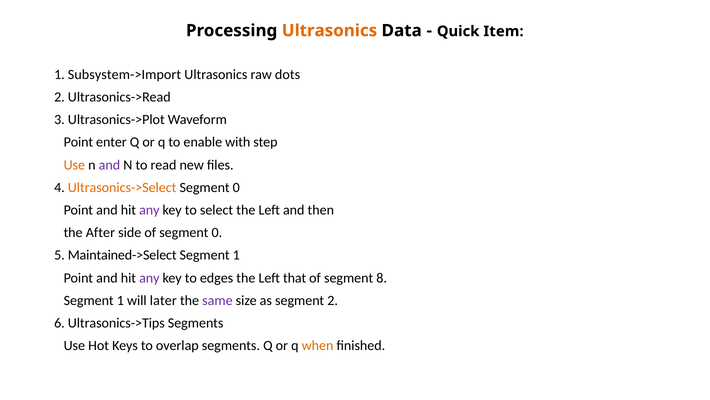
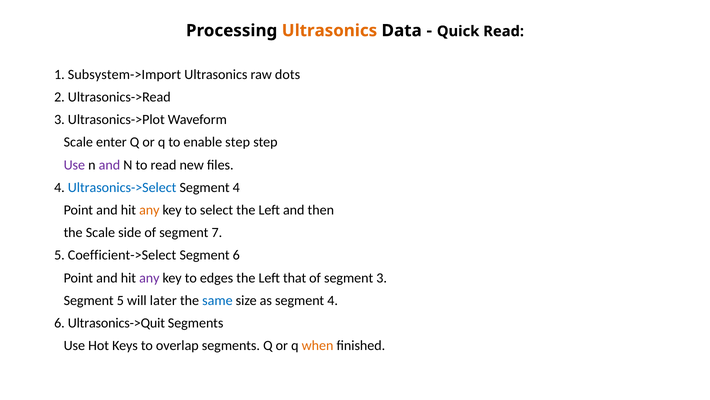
Quick Item: Item -> Read (504, 31)
Point: Point -> Scale (78, 142)
enable with: with -> step (238, 142)
Use colour: orange -> purple (74, 165)
Ultrasonics->Select colour: orange -> blue (122, 187)
0: 0 -> 4 (236, 187)
any colour: purple -> orange (149, 210)
the After: After -> Scale (100, 232)
of segment 0: 0 -> 7 (217, 232)
Maintained->Select: Maintained->Select -> Coefficient->Select (122, 255)
1: 1 -> 6 (236, 255)
segment 8: 8 -> 3 (382, 278)
1: 1 -> 5 (120, 300)
same colour: purple -> blue (217, 300)
as segment 2: 2 -> 4 (333, 300)
Ultrasonics->Tips: Ultrasonics->Tips -> Ultrasonics->Quit (116, 323)
